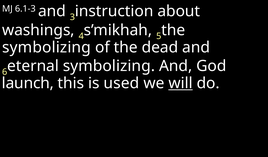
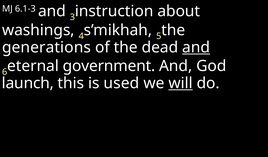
symbolizing: symbolizing -> generations (47, 47)
and underline: none -> present (196, 47)
symbolizing: symbolizing -> government (109, 66)
